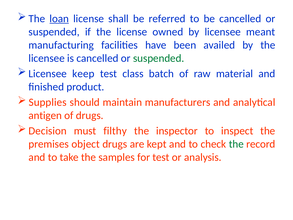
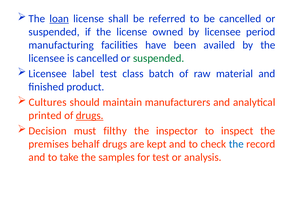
meant: meant -> period (261, 32)
keep: keep -> label (83, 74)
Supplies: Supplies -> Cultures (48, 102)
antigen: antigen -> printed (45, 115)
drugs underline: none -> present (90, 115)
object: object -> behalf (86, 144)
the colour: green -> blue (236, 144)
